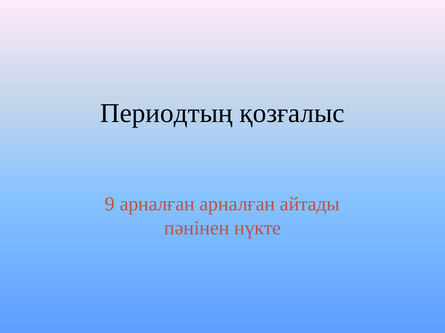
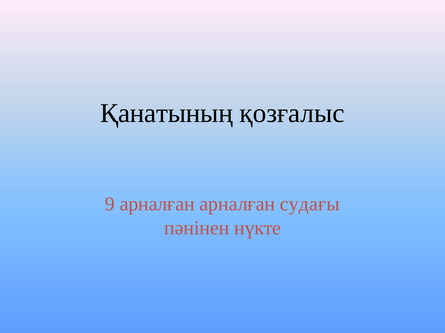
Периодтың: Периодтың -> Қанатының (167, 113)
айтады: айтады -> судағы (310, 205)
